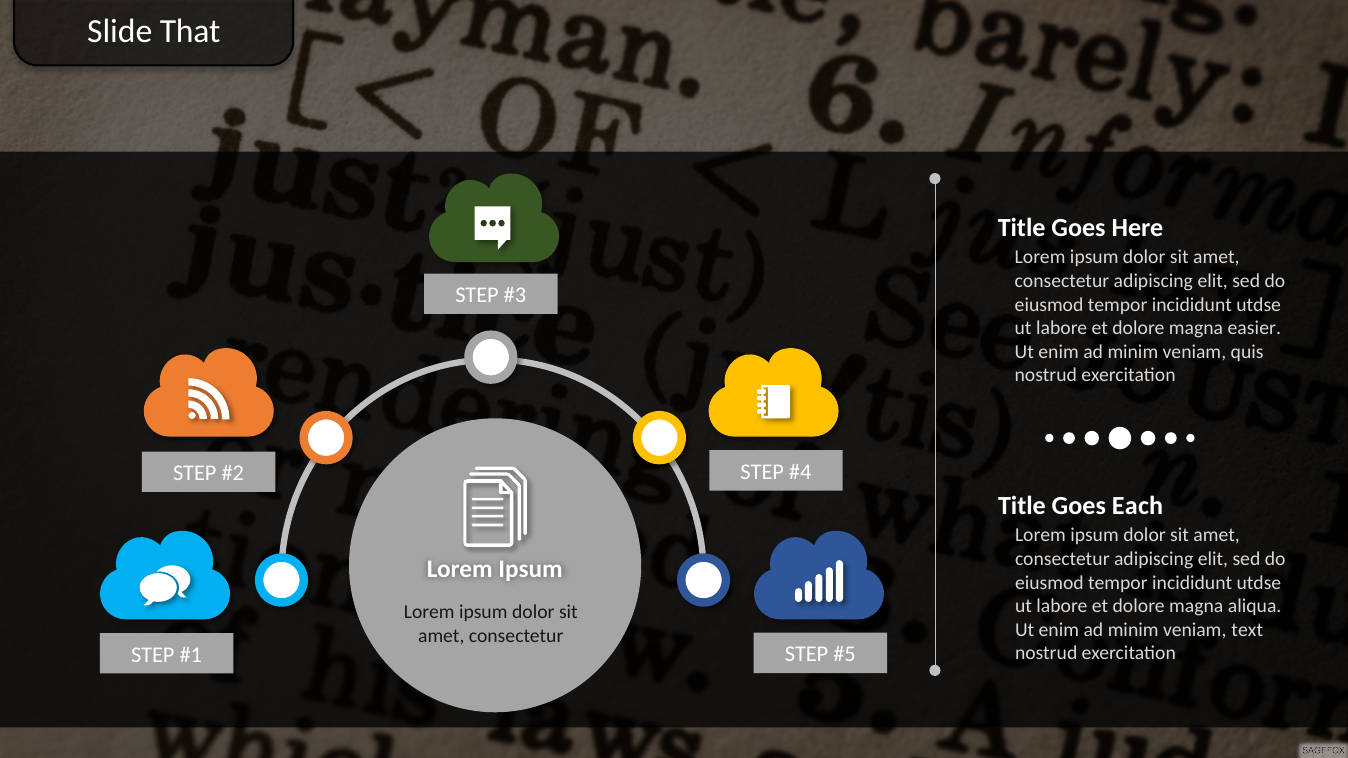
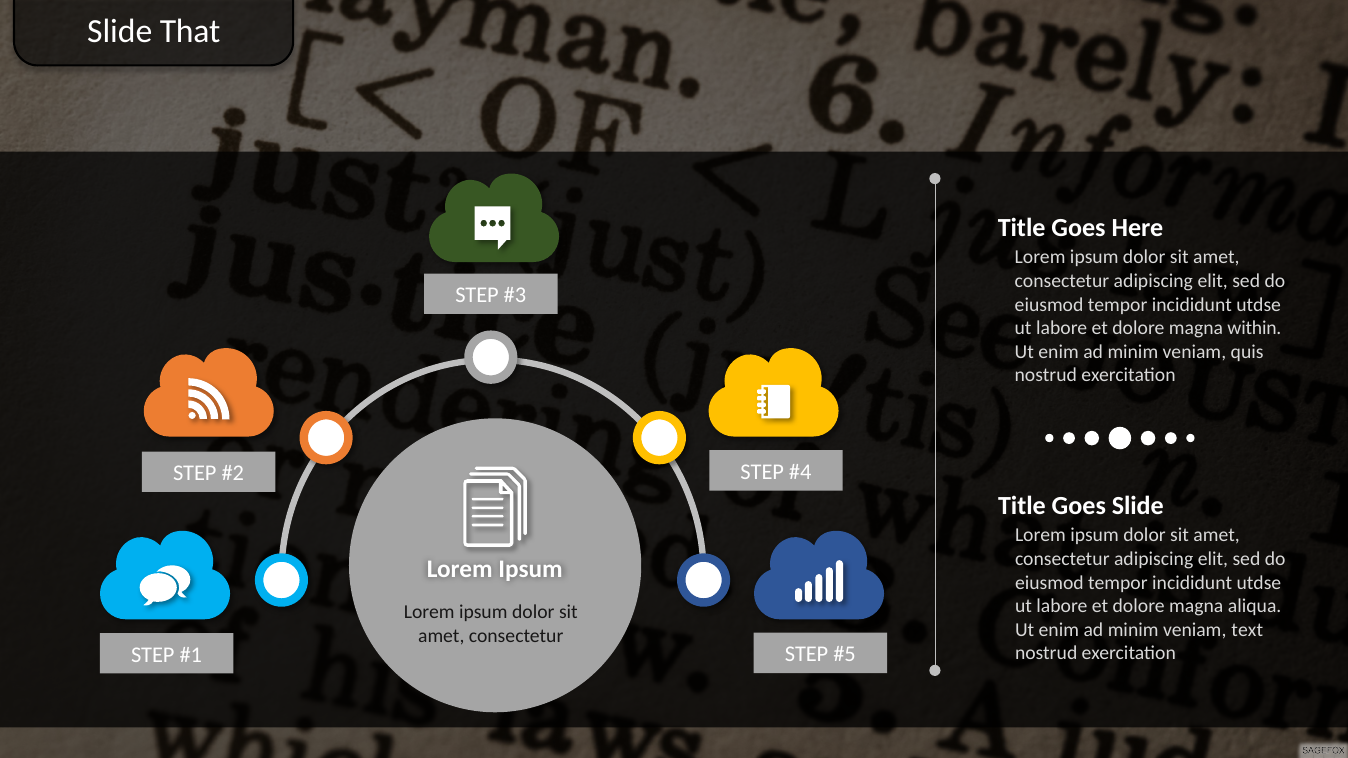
easier: easier -> within (1254, 328)
Goes Each: Each -> Slide (1138, 506)
